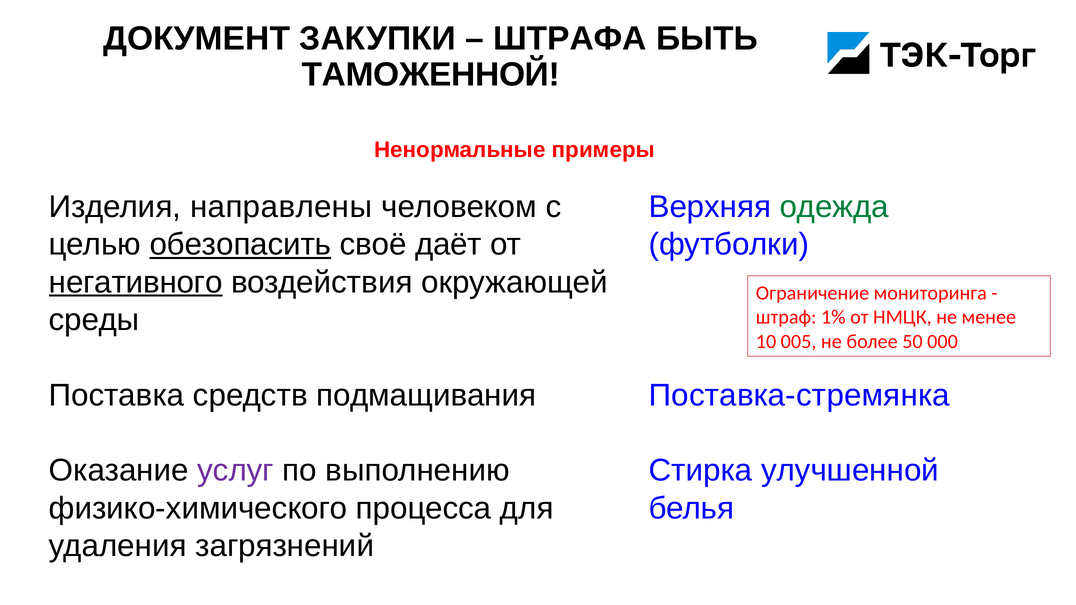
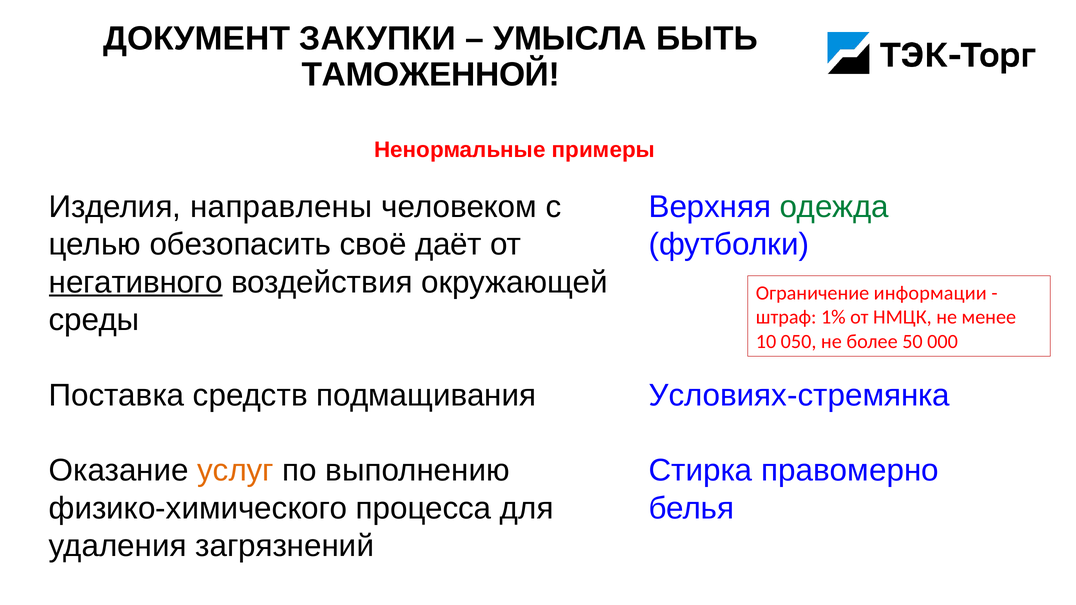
ШТРАФА: ШТРАФА -> УМЫСЛА (570, 39)
обезопасить underline: present -> none (240, 245)
мониторинга: мониторинга -> информации (930, 293)
005: 005 -> 050 (799, 342)
Поставка-стремянка: Поставка-стремянка -> Условиях-стремянка (799, 395)
услуг colour: purple -> orange (236, 471)
улучшенной: улучшенной -> правомерно (850, 471)
